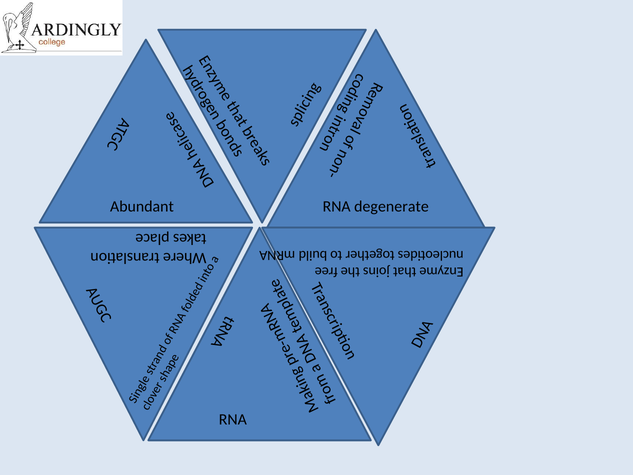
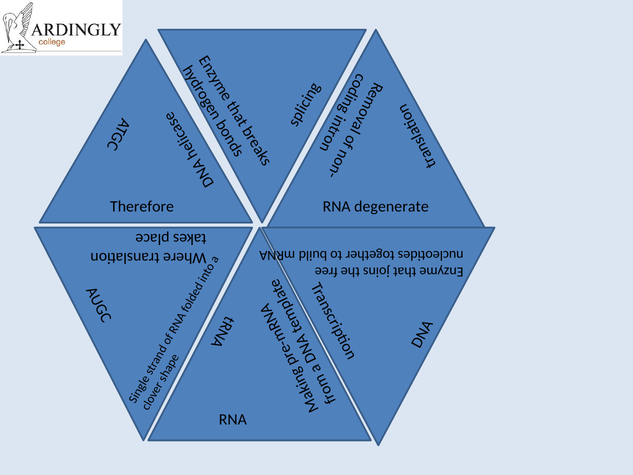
Abundant: Abundant -> Therefore (142, 207)
